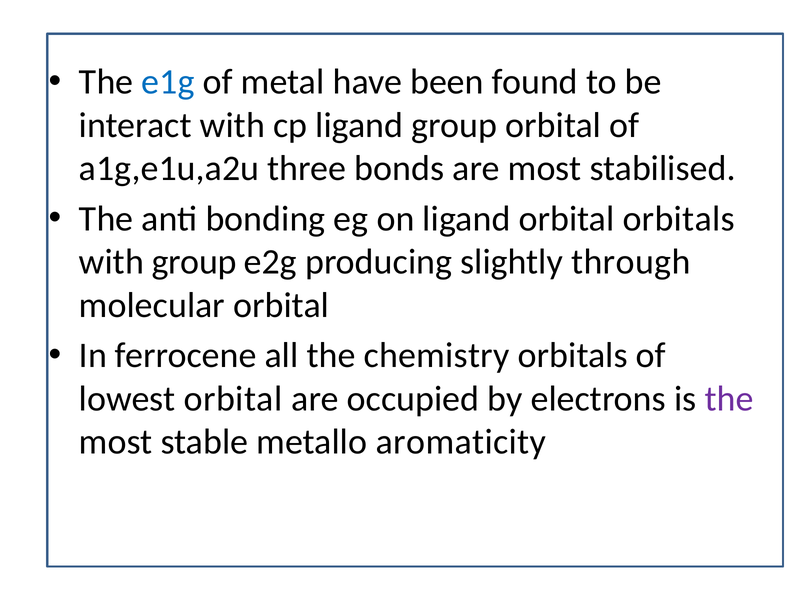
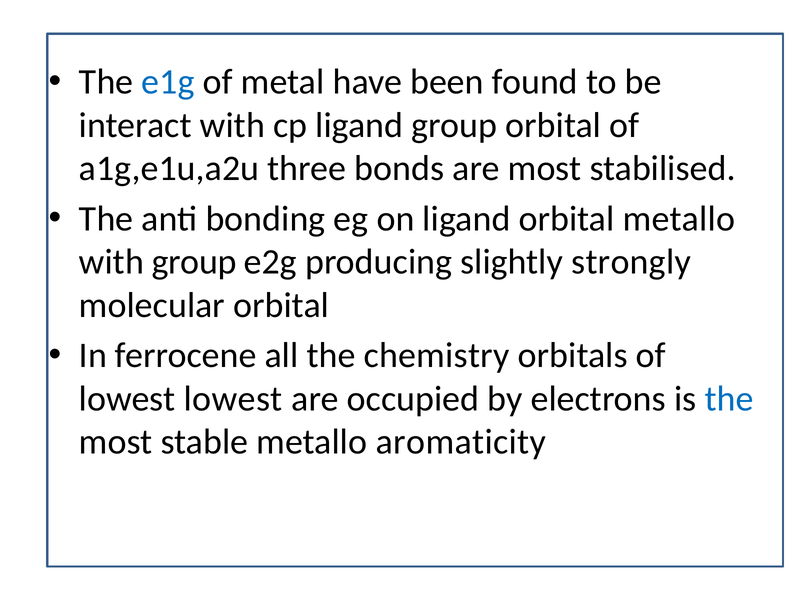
orbital orbitals: orbitals -> metallo (679, 219)
through: through -> strongly (631, 262)
lowest orbital: orbital -> lowest (233, 399)
the colour: purple -> blue (729, 399)
